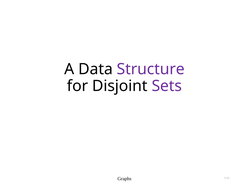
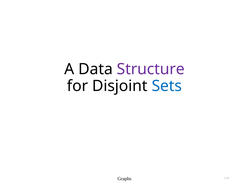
Sets colour: purple -> blue (167, 86)
